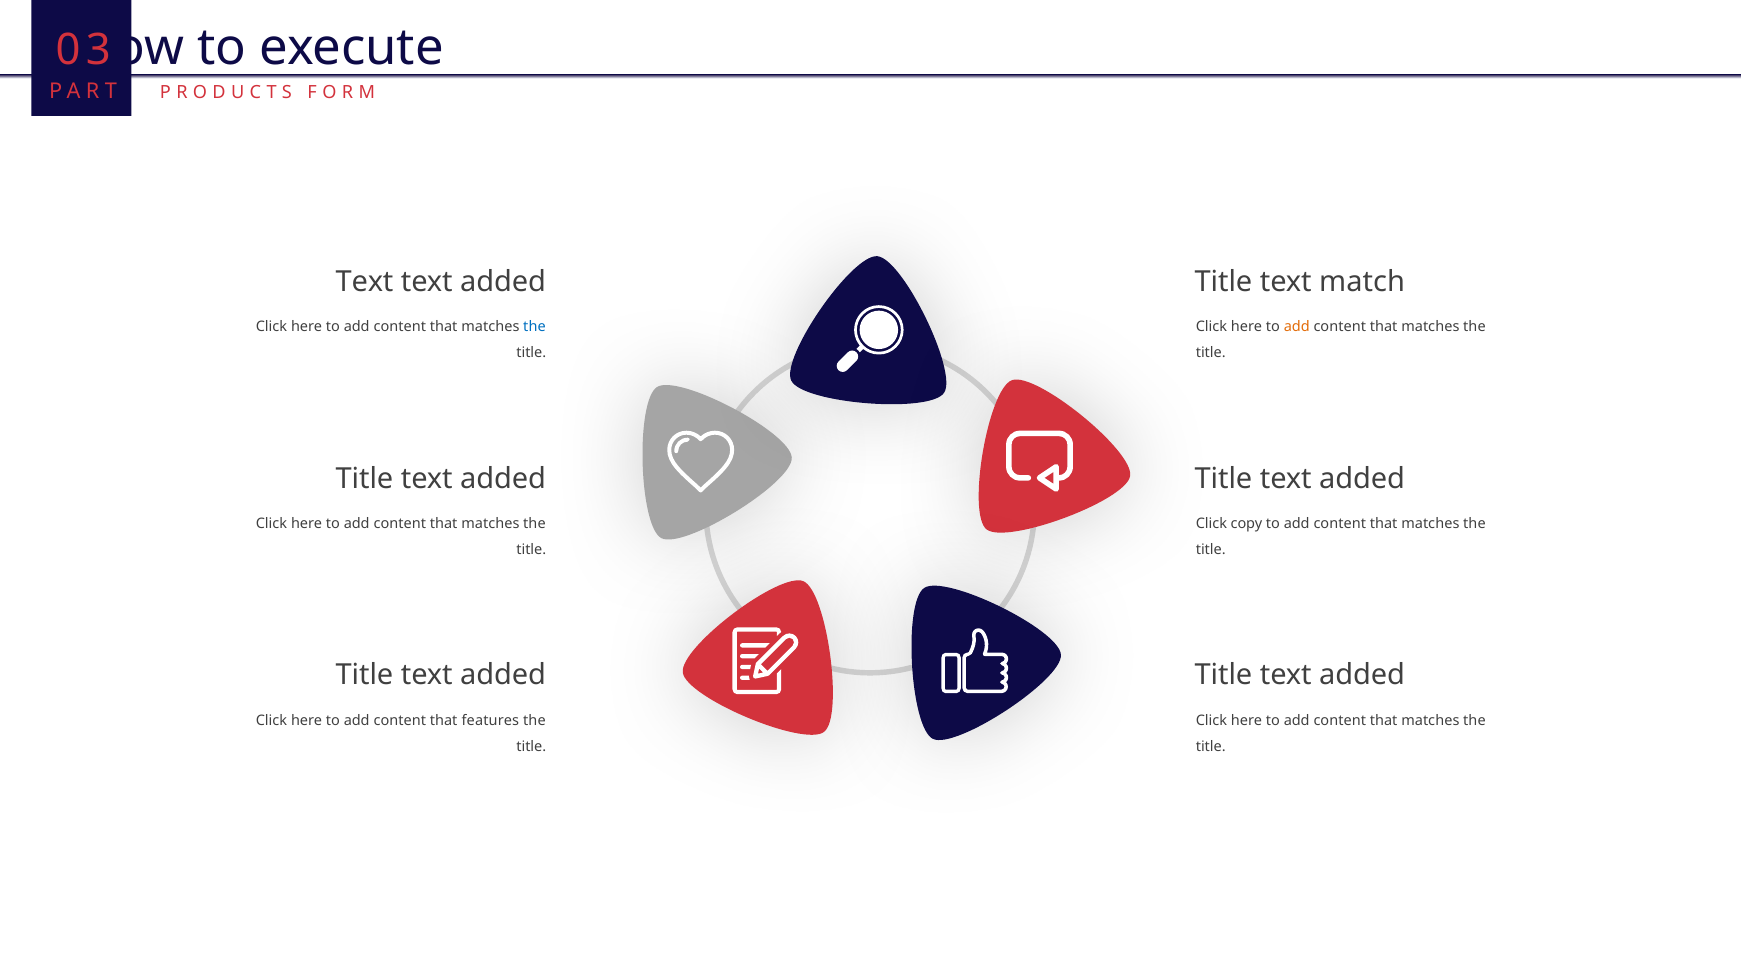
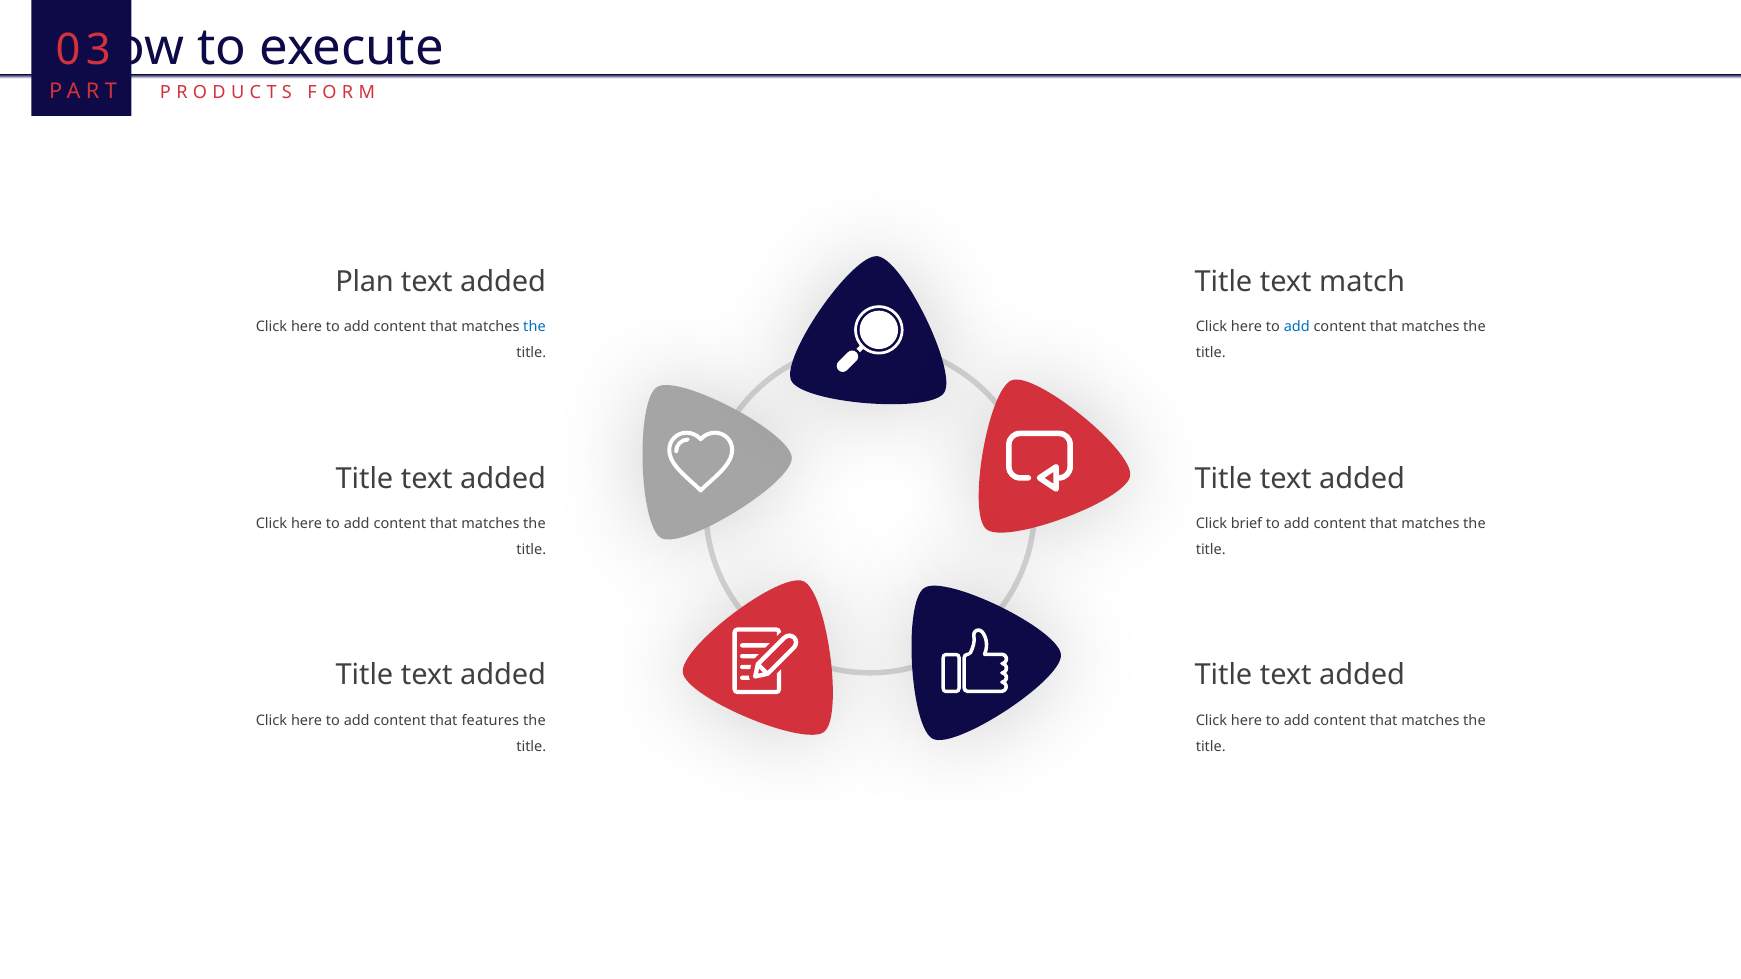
Text: Text -> Plan (365, 282)
add colour: orange -> blue (1297, 327)
copy: copy -> brief (1247, 524)
